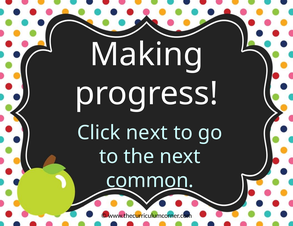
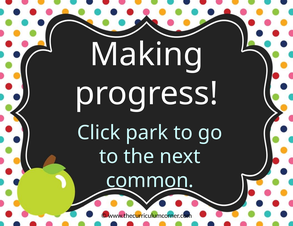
Click next: next -> park (147, 133)
